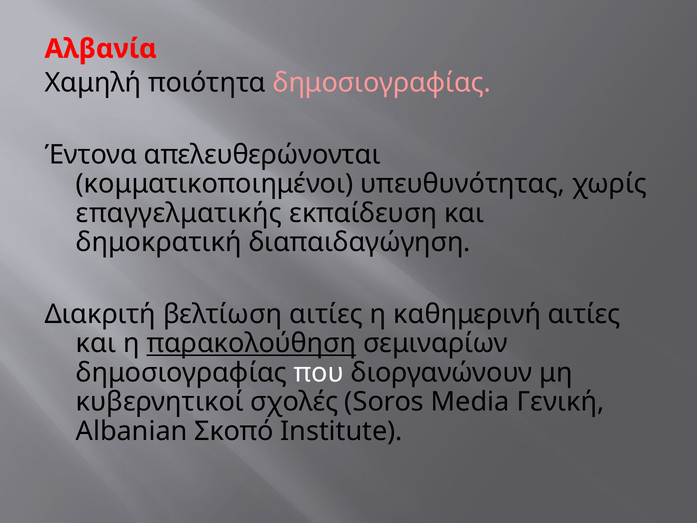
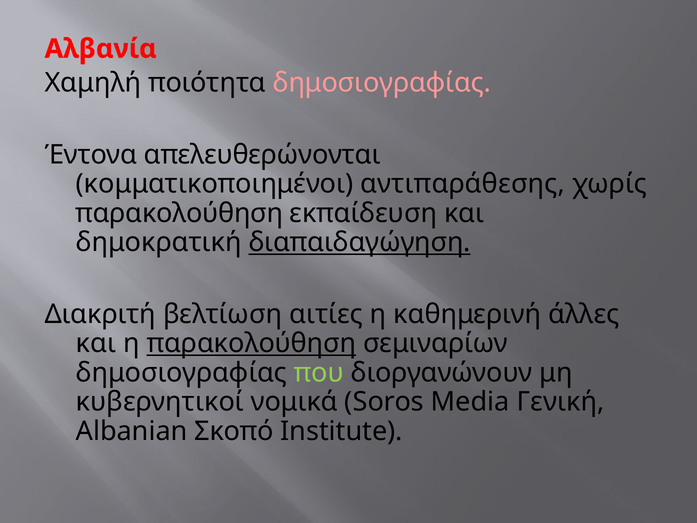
υπευθυνότητας: υπευθυνότητας -> αντιπαράθεσης (463, 184)
επαγγελματικής: επαγγελματικής -> παρακολούθηση (179, 213)
διαπαιδαγώγηση underline: none -> present (360, 242)
καθημερινή αιτίες: αιτίες -> άλλες (584, 314)
που colour: white -> light green (319, 373)
σχολές: σχολές -> νομικά (294, 402)
